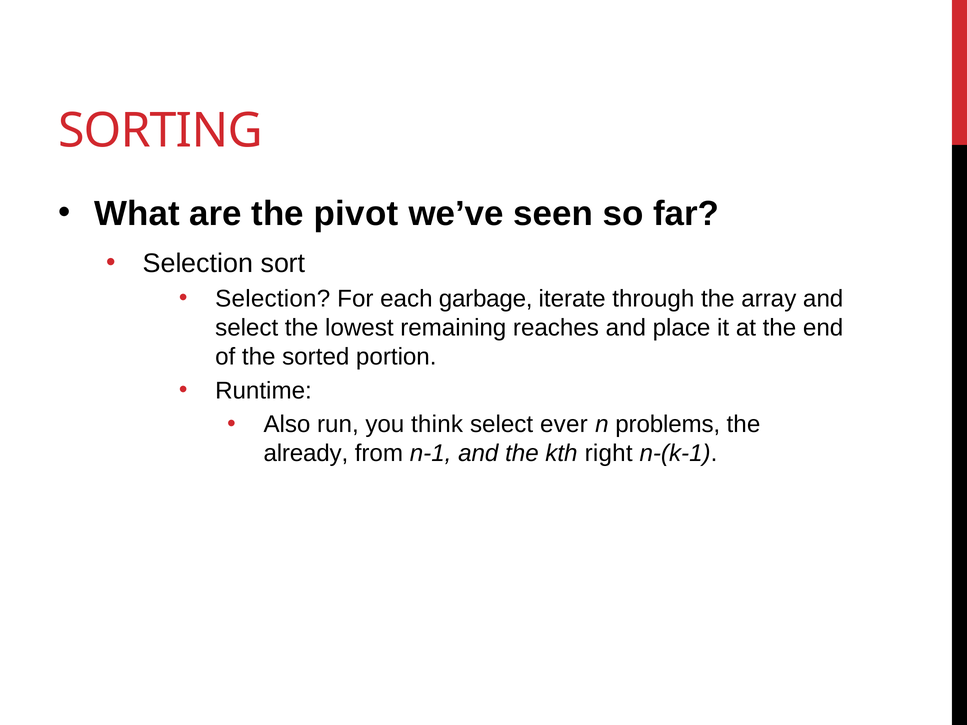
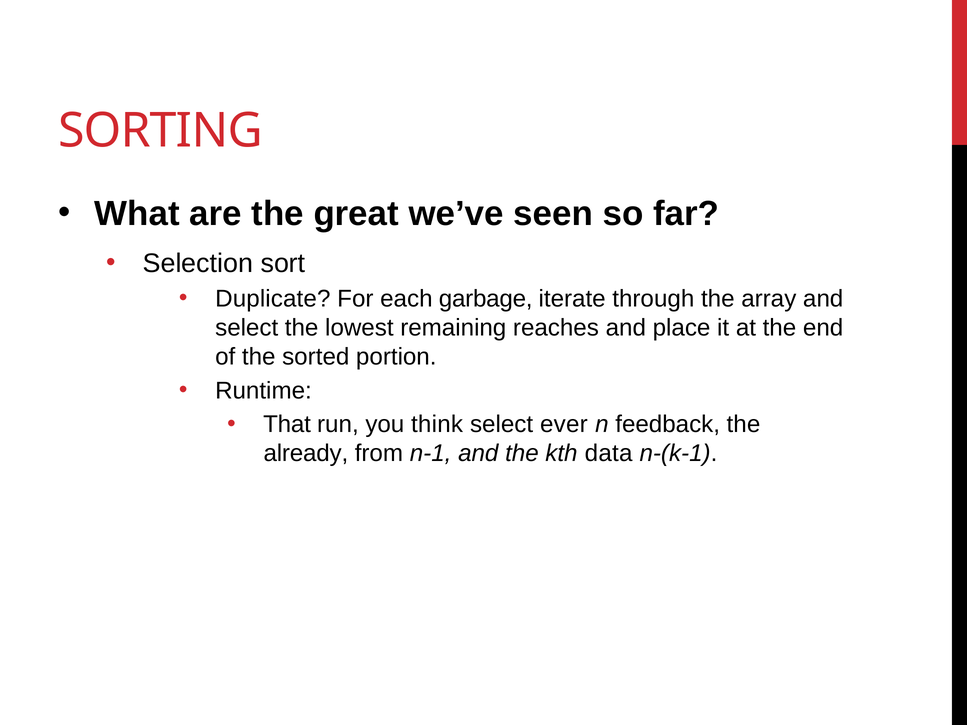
pivot: pivot -> great (356, 214)
Selection: Selection -> Duplicate (273, 299)
Also: Also -> That (287, 425)
problems: problems -> feedback (668, 425)
right: right -> data (609, 454)
